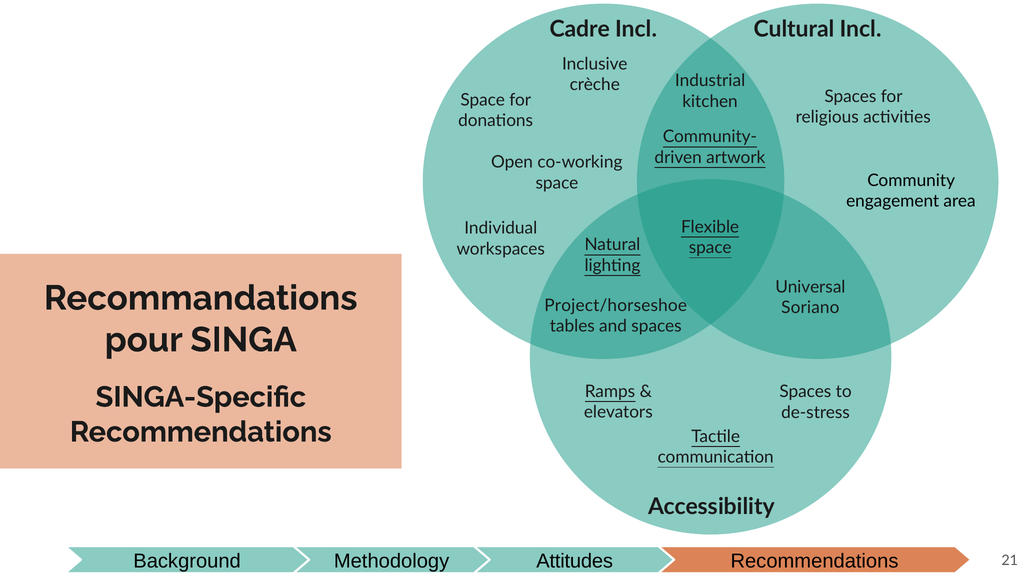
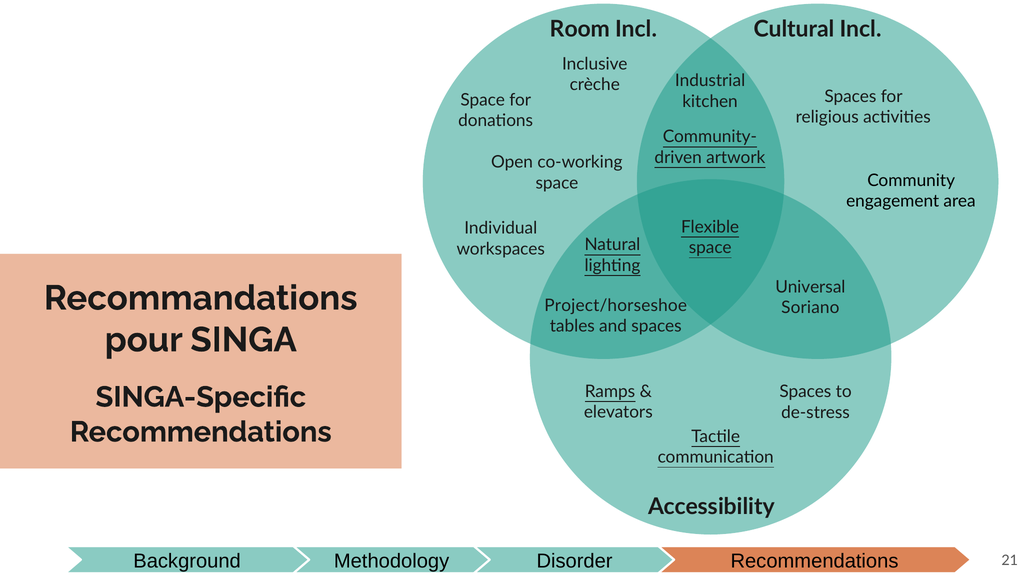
Cadre: Cadre -> Room (580, 29)
Attitudes: Attitudes -> Disorder (575, 561)
